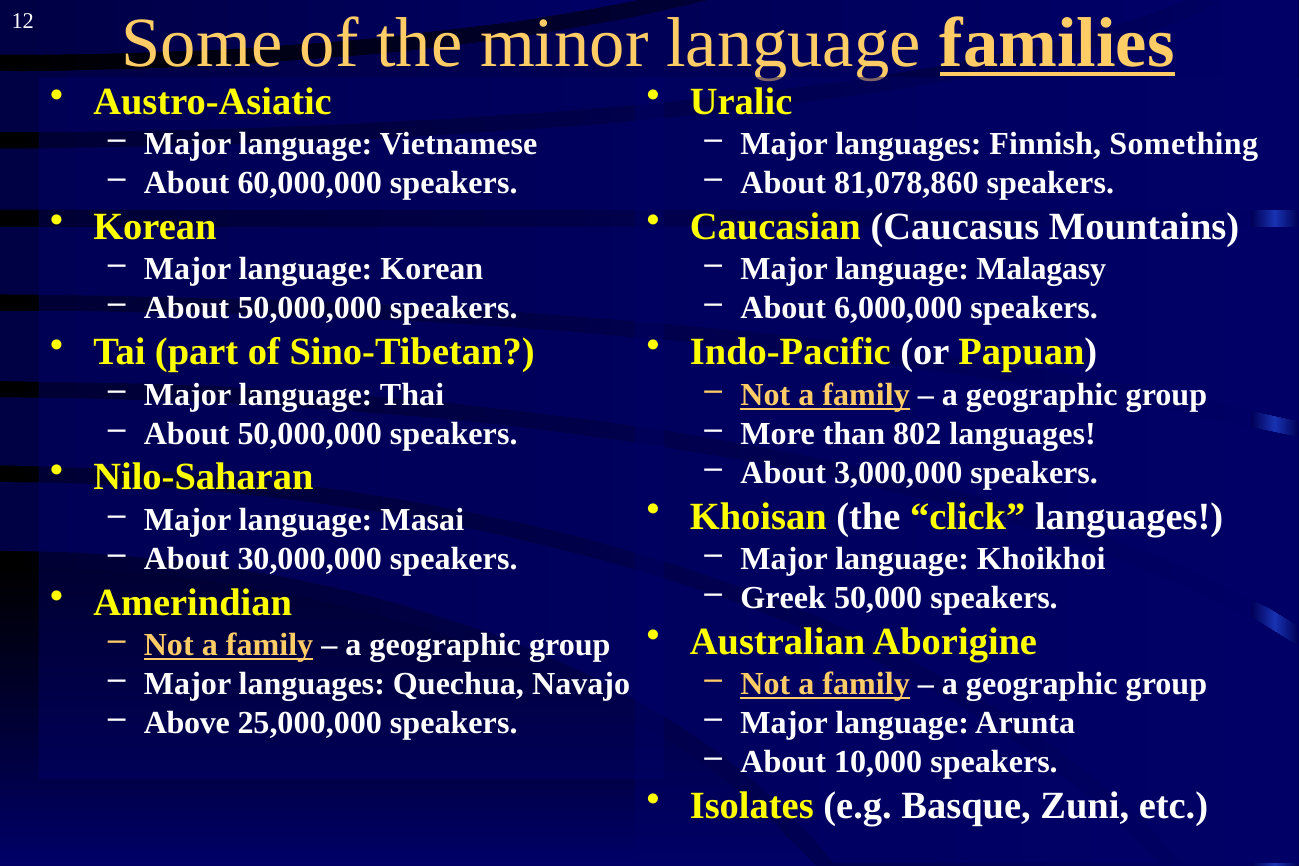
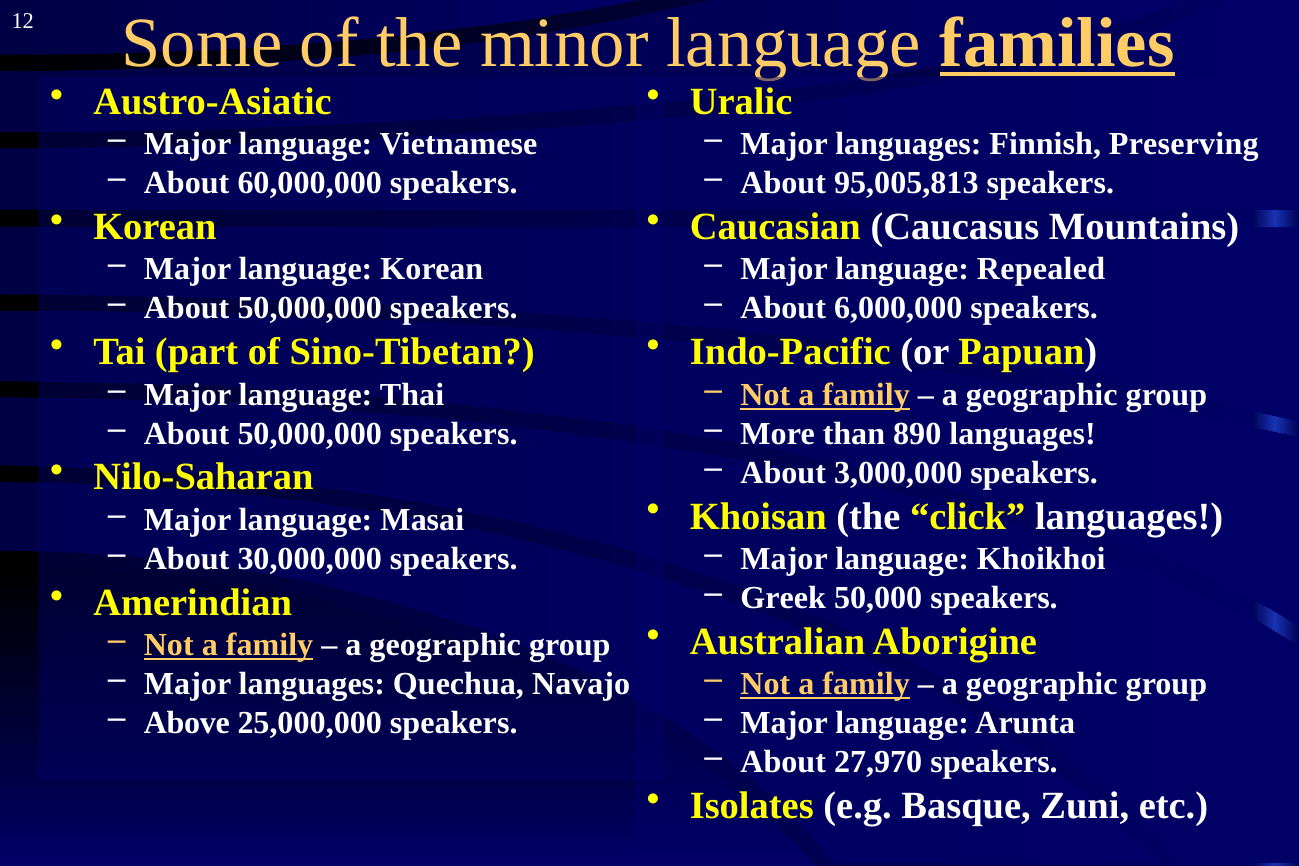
Something: Something -> Preserving (1184, 144)
81,078,860: 81,078,860 -> 95,005,813 (906, 183)
Malagasy: Malagasy -> Repealed (1041, 269)
802: 802 -> 890 (917, 434)
10,000: 10,000 -> 27,970 (878, 762)
